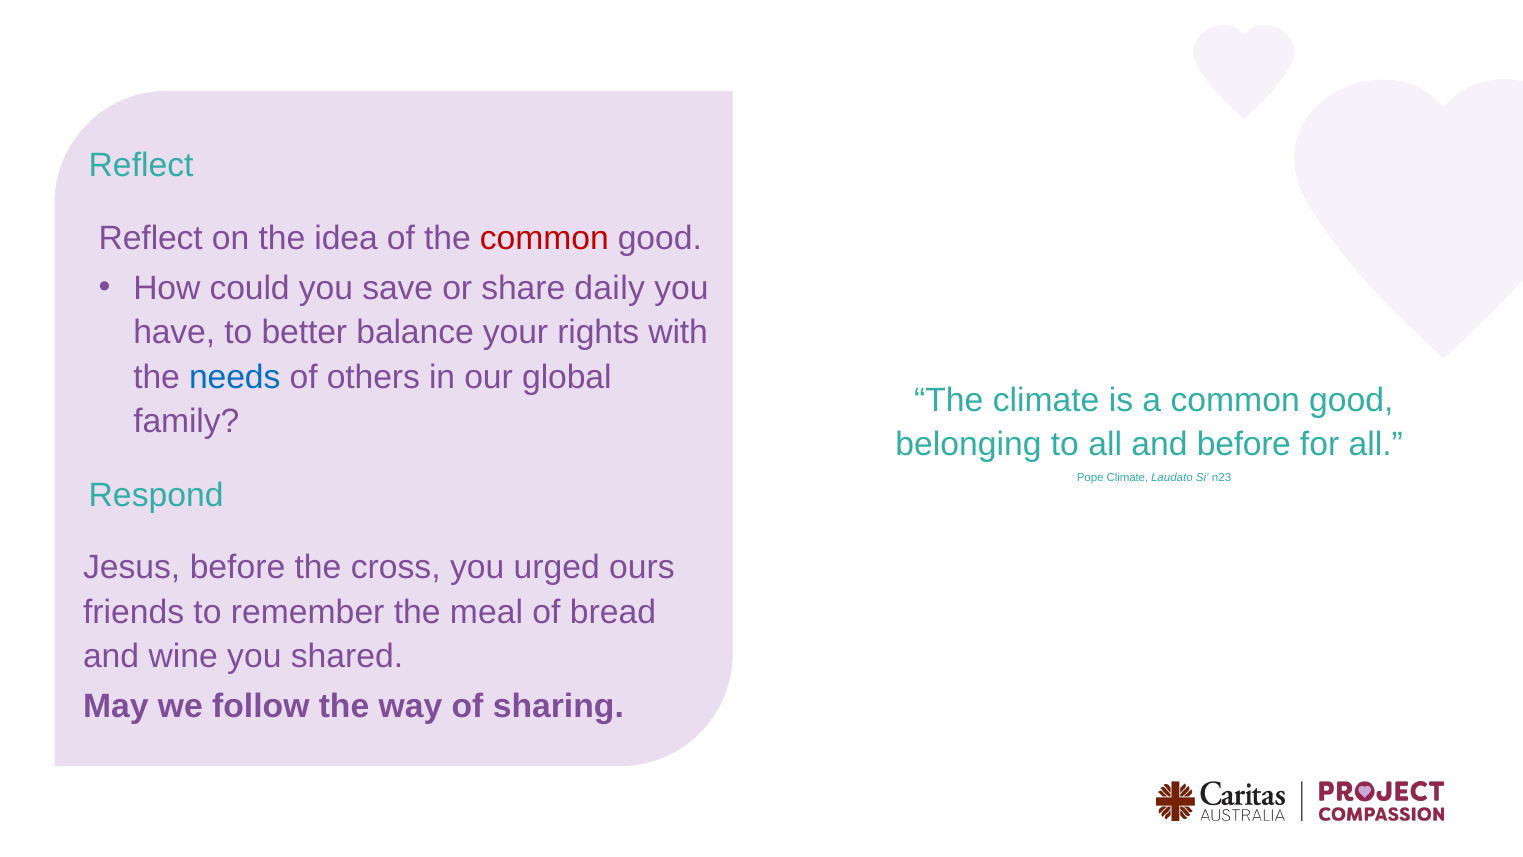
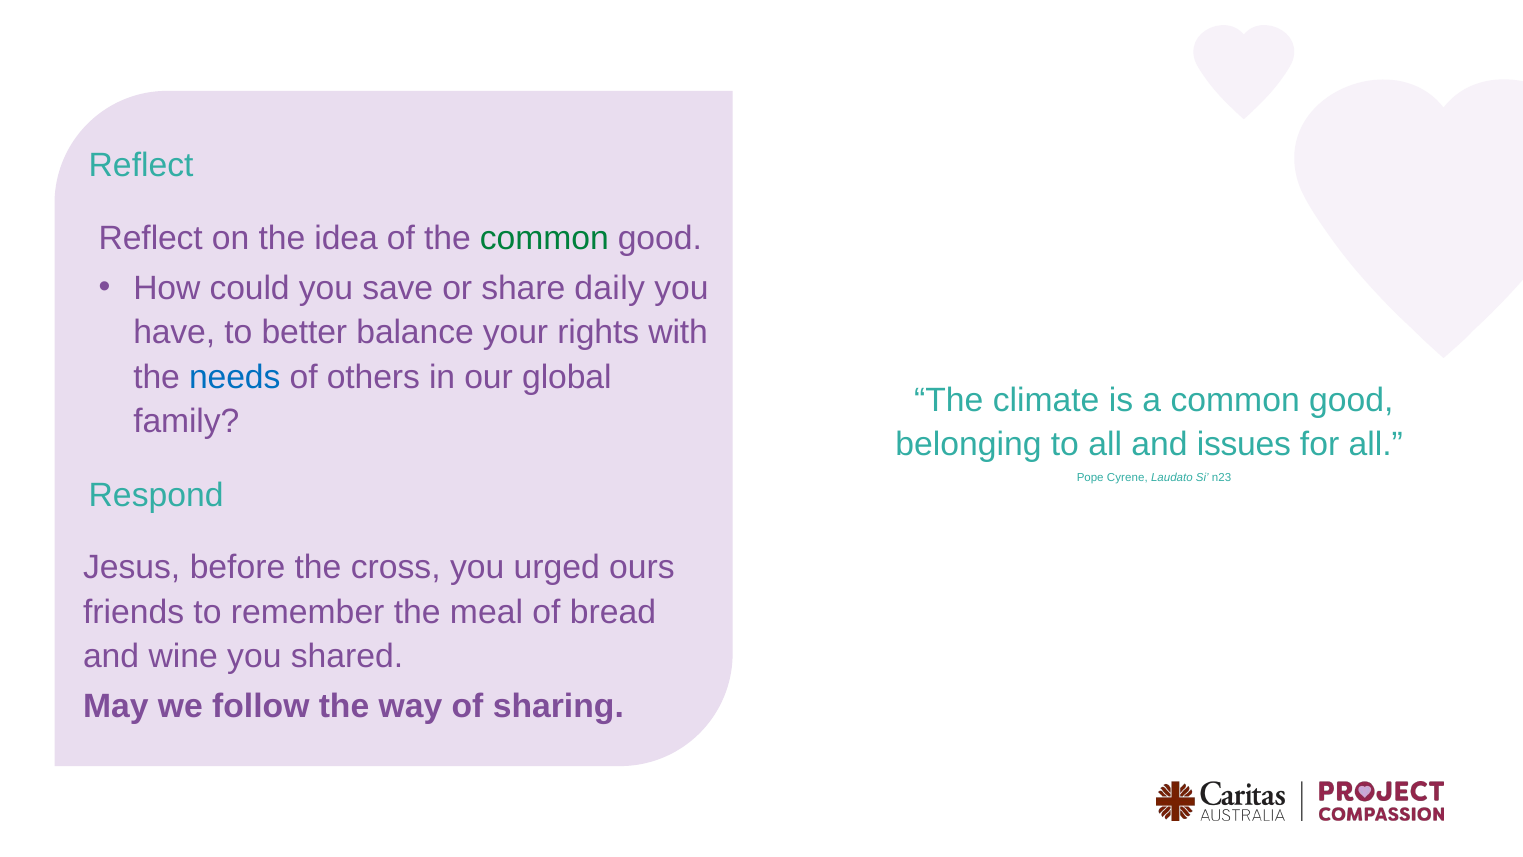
common colour: red -> green (544, 238)
and before: before -> issues (1244, 445)
Pope Climate: Climate -> Cyrene (1127, 477)
